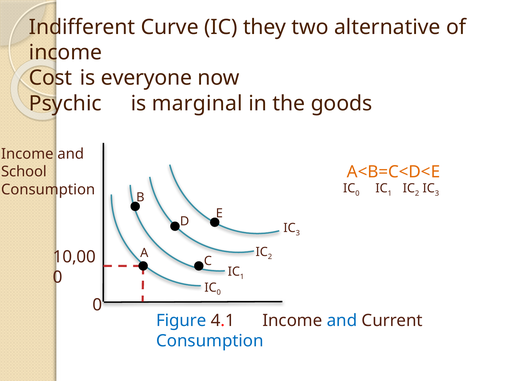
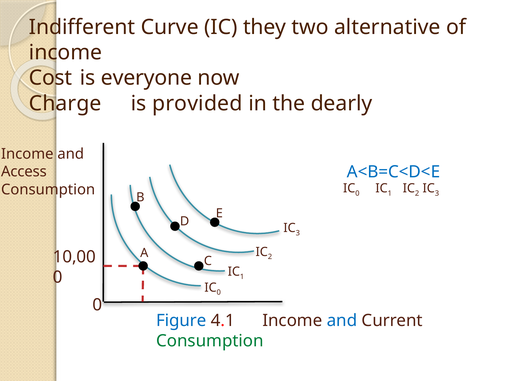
Psychic: Psychic -> Charge (65, 104)
marginal: marginal -> provided (197, 104)
goods: goods -> dearly (341, 104)
A<B=C<D<E colour: orange -> blue (394, 172)
School: School -> Access (24, 172)
Consumption colour: blue -> green (210, 341)
